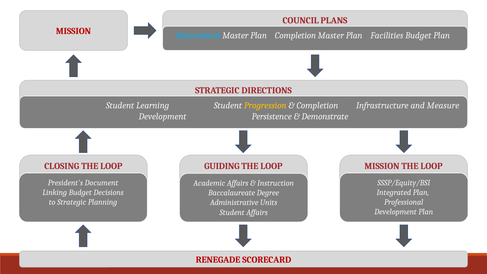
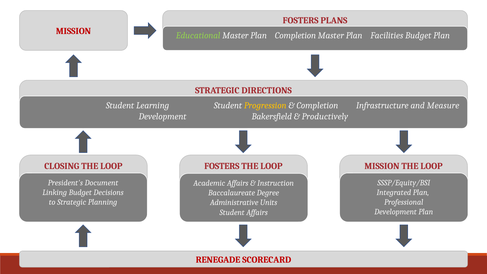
COUNCIL: COUNCIL -> FOSTERS (301, 20)
Educational colour: light blue -> light green (198, 35)
Persistence: Persistence -> Bakersfield (272, 116)
Demonstrate: Demonstrate -> Productively (325, 116)
GUIDING: GUIDING -> FOSTERS (222, 166)
